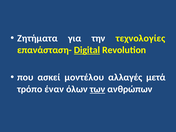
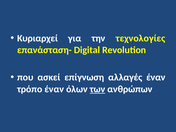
Ζητήματα: Ζητήματα -> Κυριαρχεί (37, 38)
Digital underline: present -> none (87, 50)
μοντέλου: μοντέλου -> επίγνωση (84, 77)
αλλαγές μετά: μετά -> έναν (156, 77)
